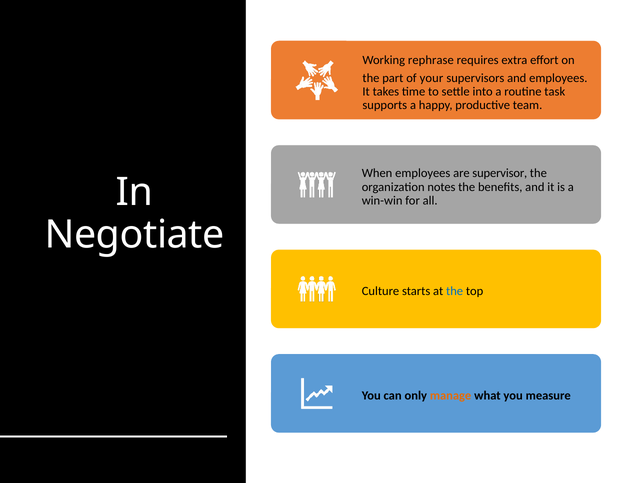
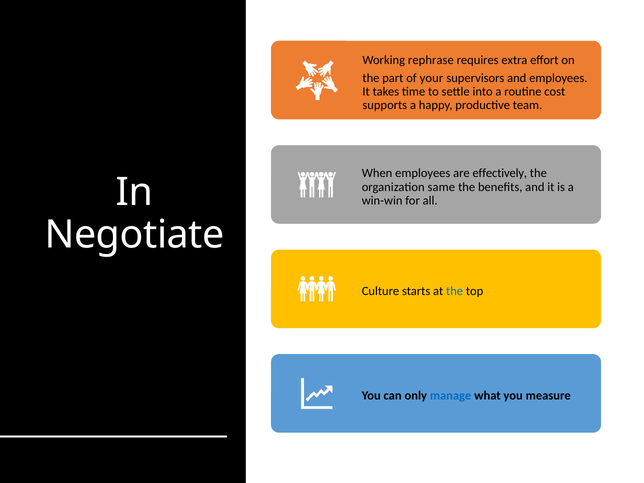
task: task -> cost (555, 91)
supervisor: supervisor -> effectively (500, 173)
notes: notes -> same (441, 187)
manage colour: orange -> blue (451, 396)
